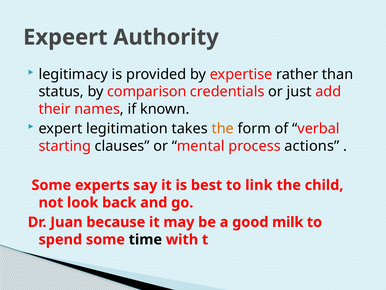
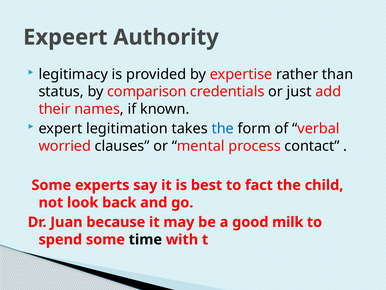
the colour: orange -> blue (223, 128)
starting: starting -> worried (65, 146)
actions: actions -> contact (312, 146)
link: link -> fact (259, 185)
